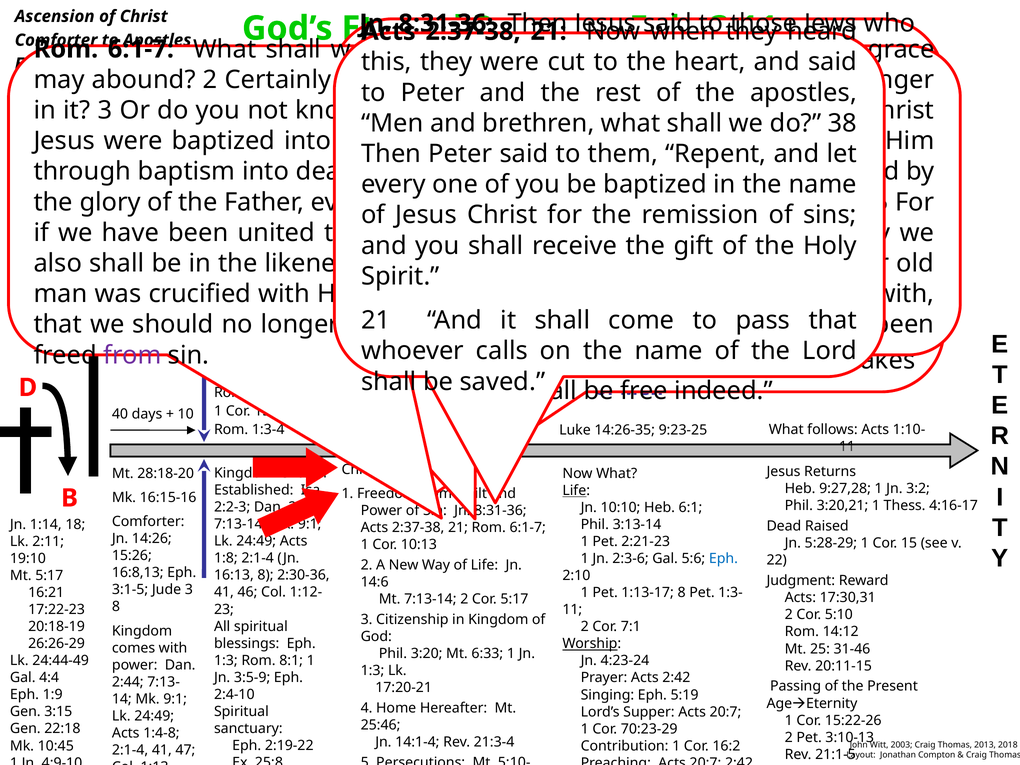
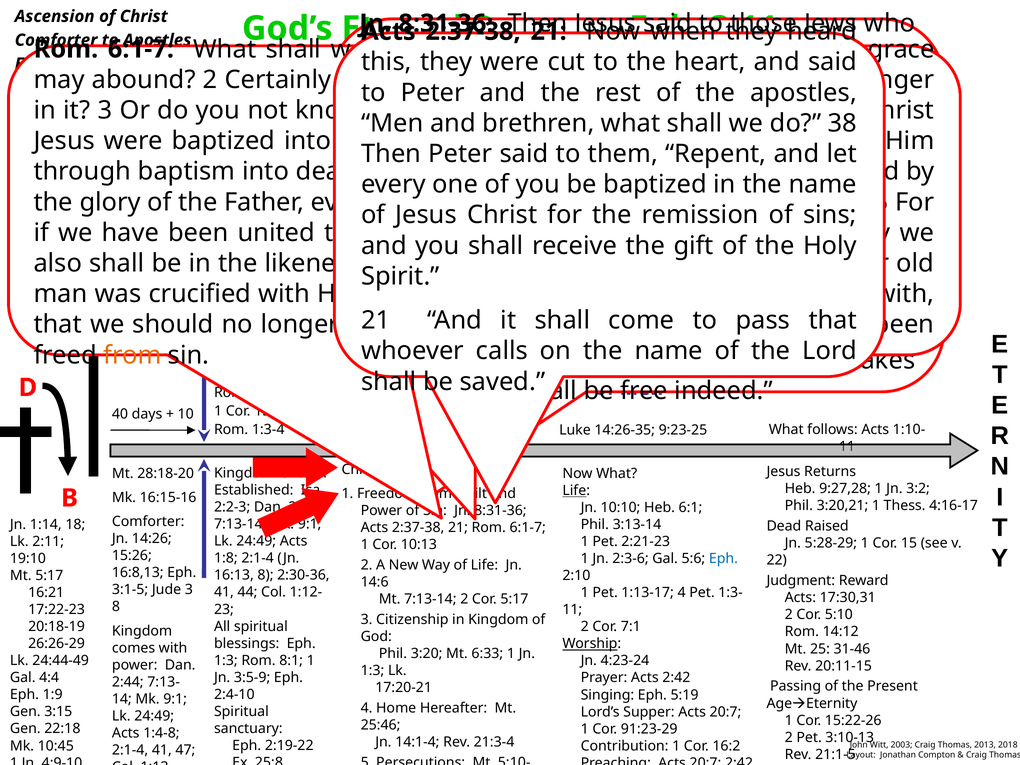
from colour: purple -> orange (132, 355)
46: 46 -> 44 (247, 592)
1:13-17 8: 8 -> 4 (682, 593)
70:23-29: 70:23-29 -> 91:23-29 (649, 729)
